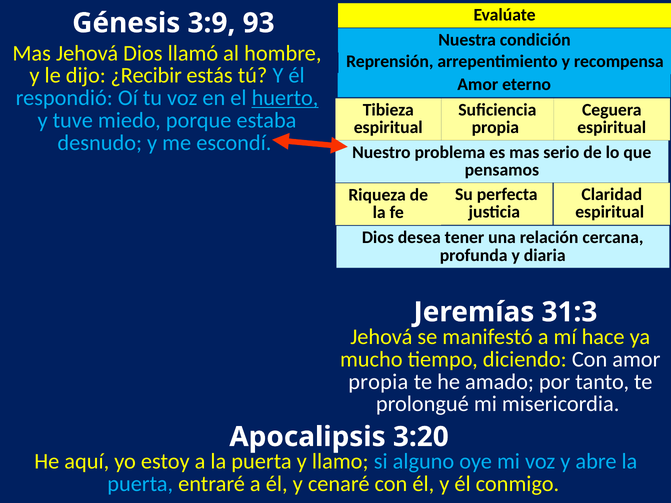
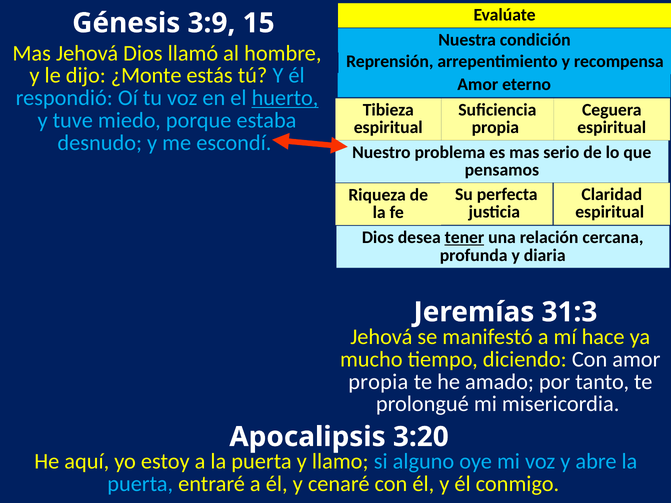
93: 93 -> 15 (259, 23)
¿Recibir: ¿Recibir -> ¿Monte (146, 76)
tener underline: none -> present (464, 238)
